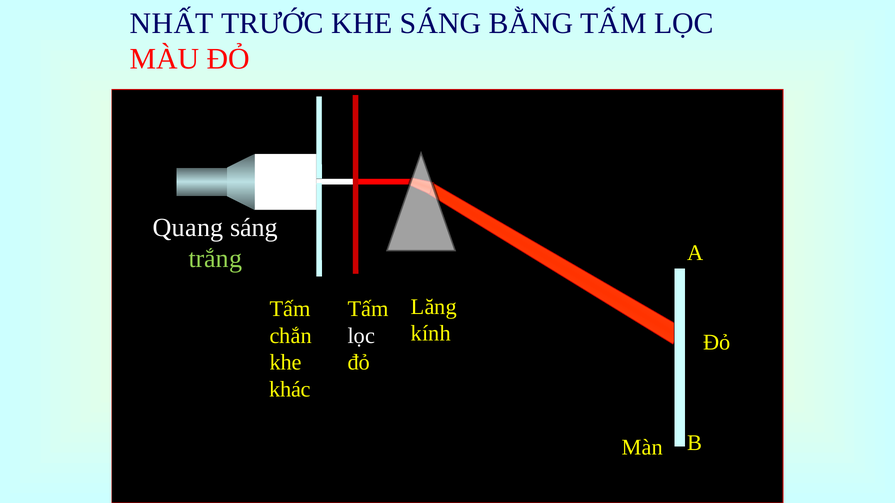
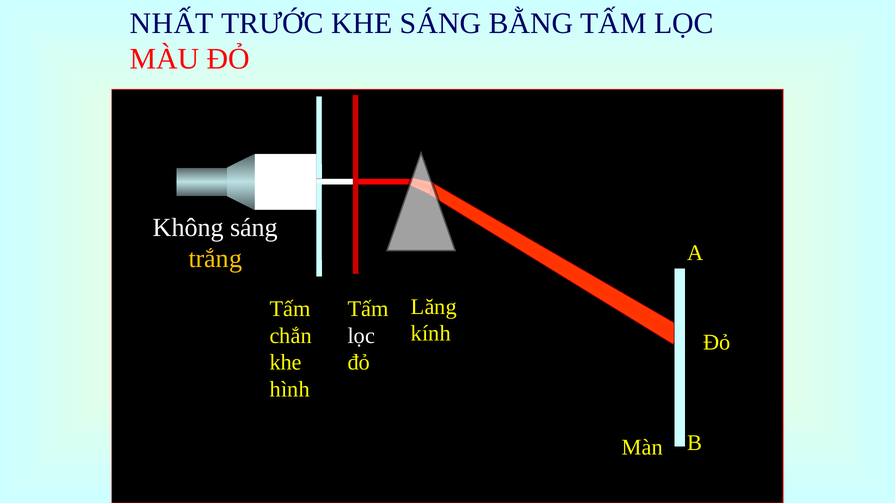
Quang: Quang -> Không (188, 228)
trắng colour: light green -> yellow (215, 259)
khác: khác -> hình (290, 390)
